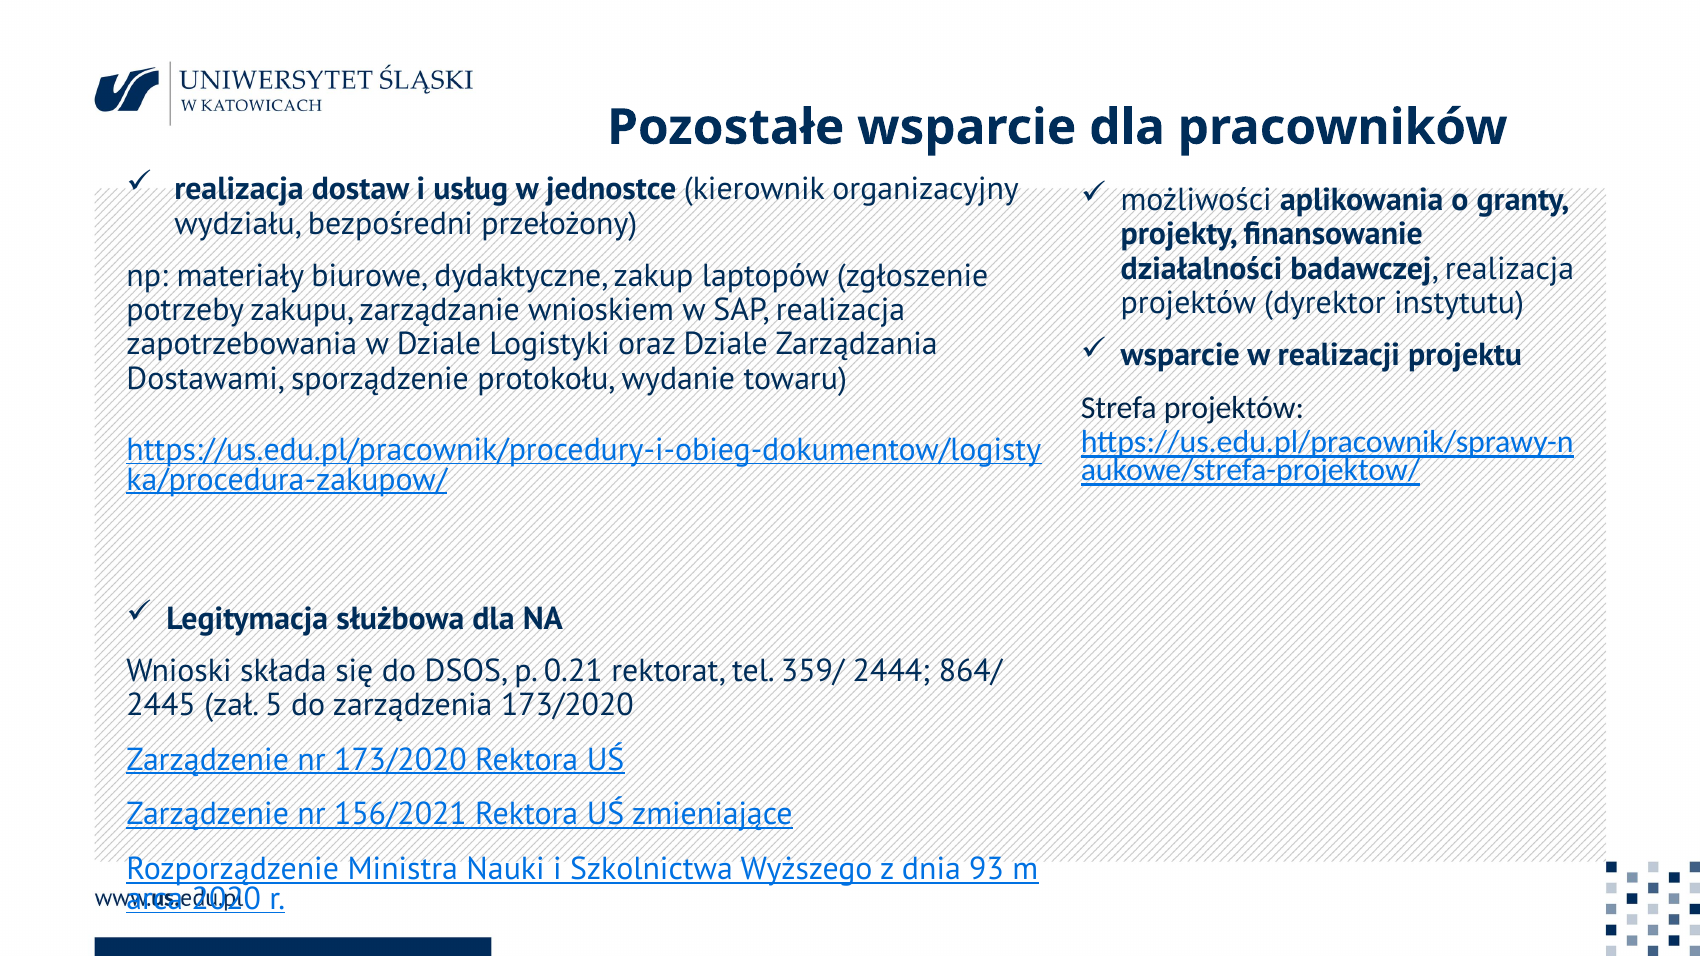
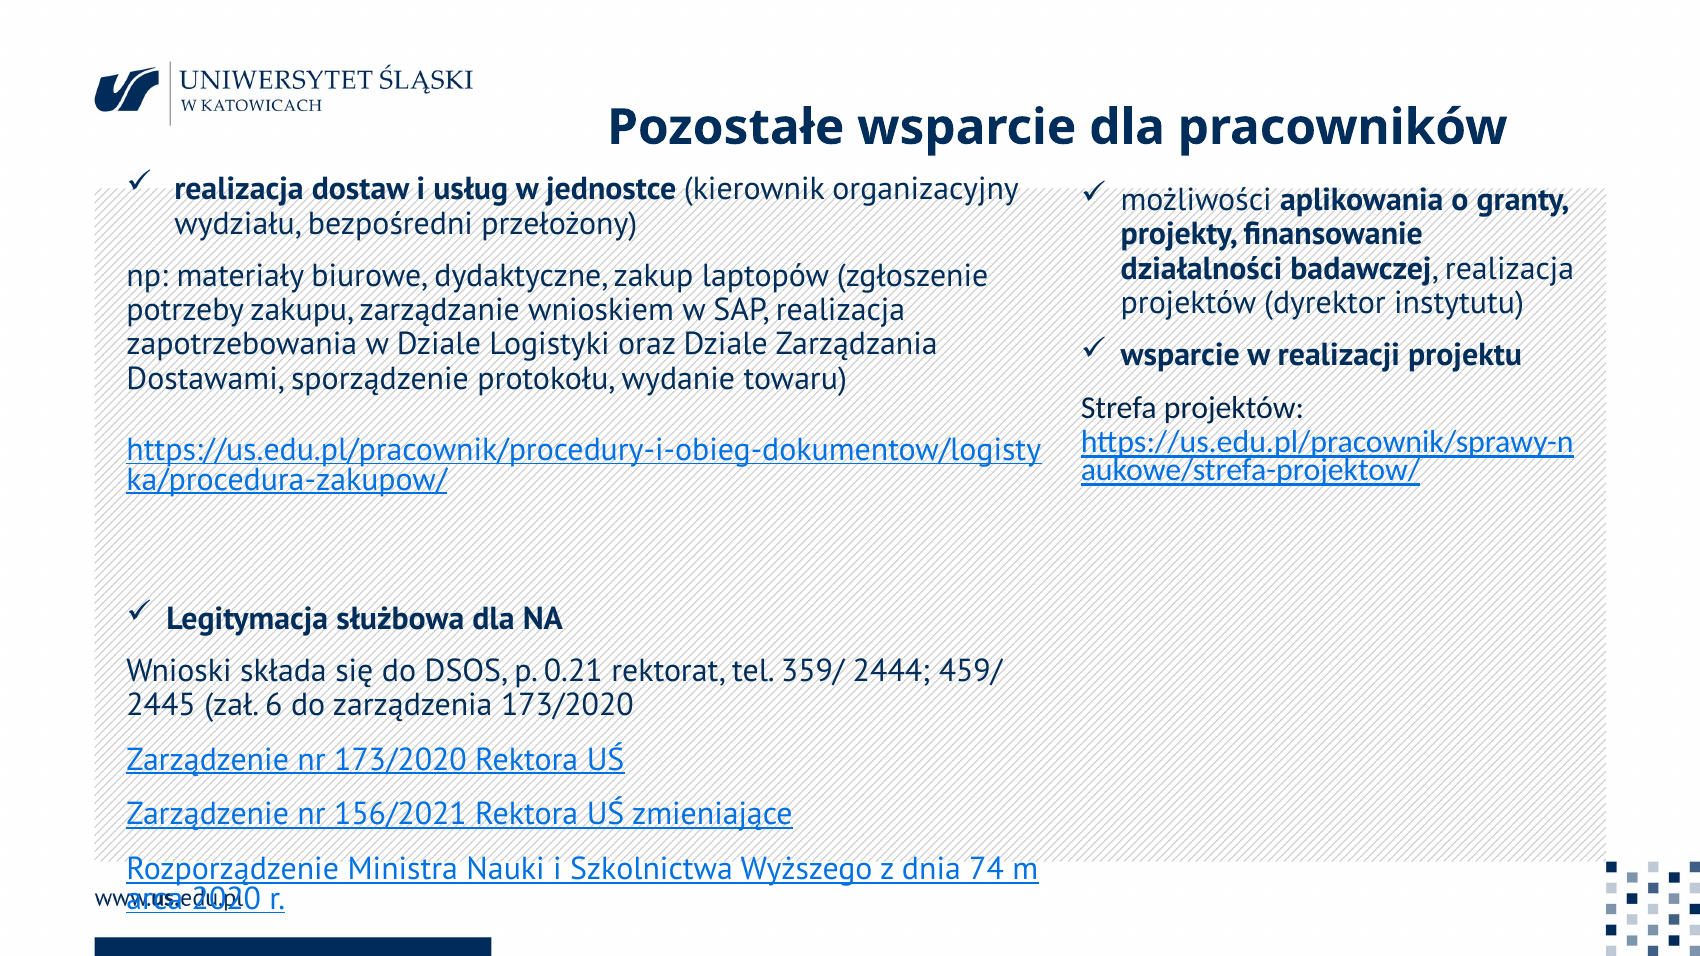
864/: 864/ -> 459/ (970, 671)
5: 5 -> 6 (274, 705)
93: 93 -> 74 (987, 869)
